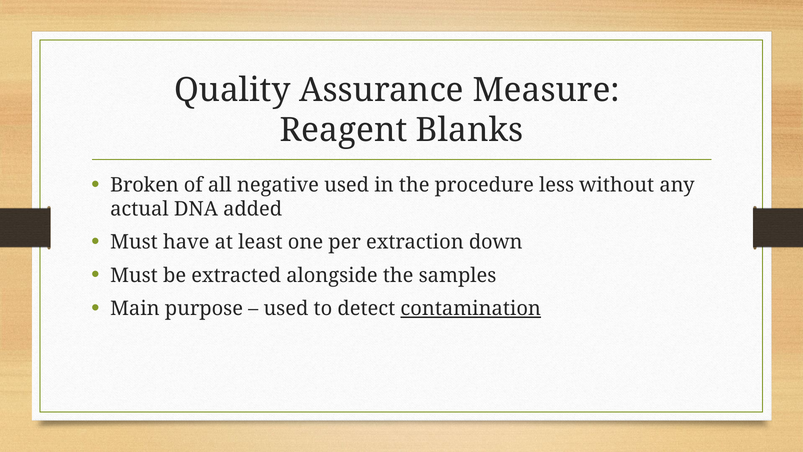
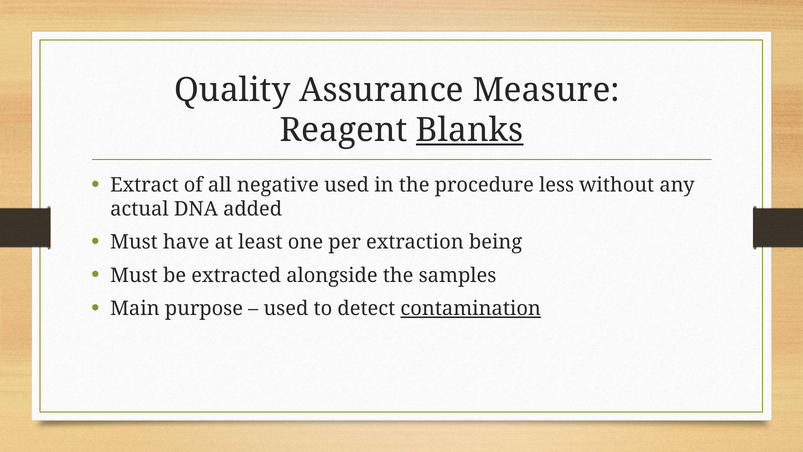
Blanks underline: none -> present (470, 130)
Broken: Broken -> Extract (144, 185)
down: down -> being (496, 242)
